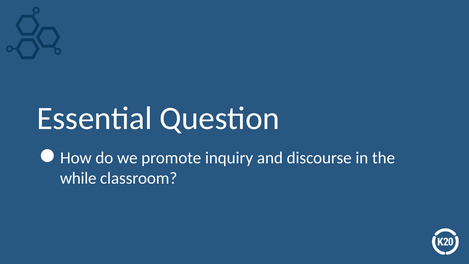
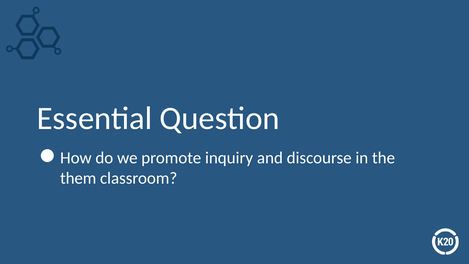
while: while -> them (78, 178)
